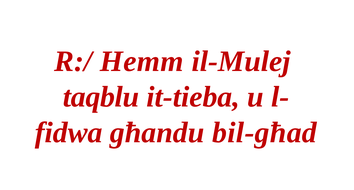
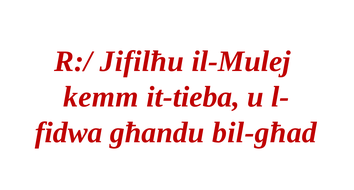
Hemm: Hemm -> Jifilħu (142, 61)
taqblu: taqblu -> kemm (101, 97)
